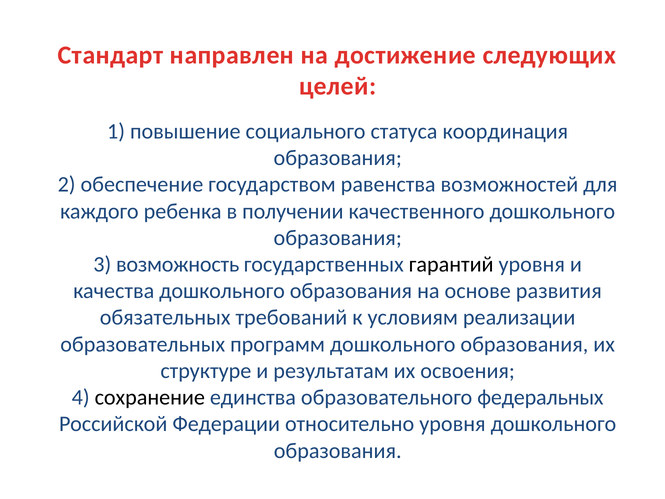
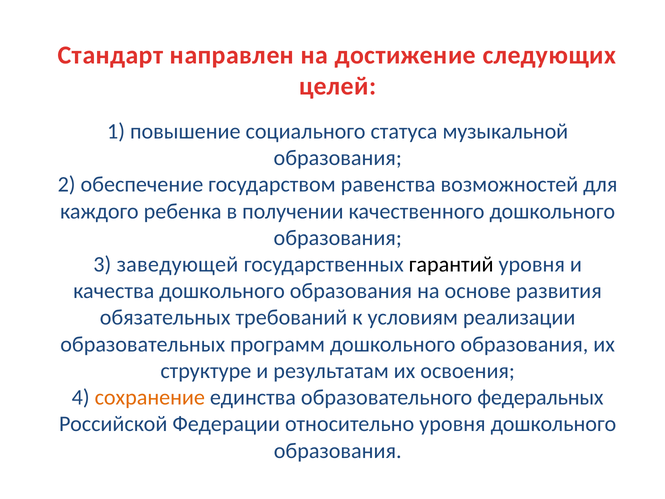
координация: координация -> музыкальной (505, 131)
возможность: возможность -> заведующей (177, 264)
сохранение colour: black -> orange (150, 397)
